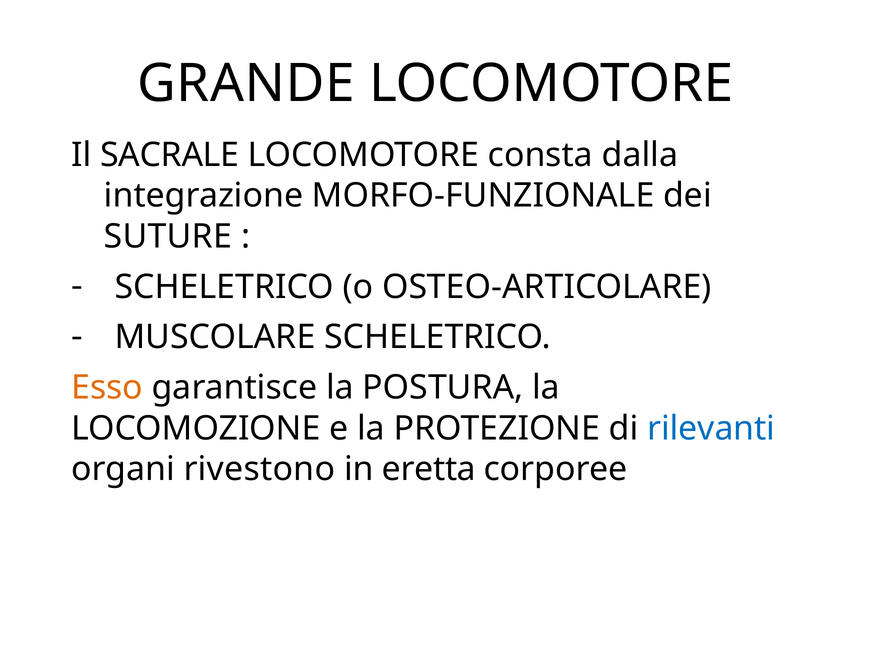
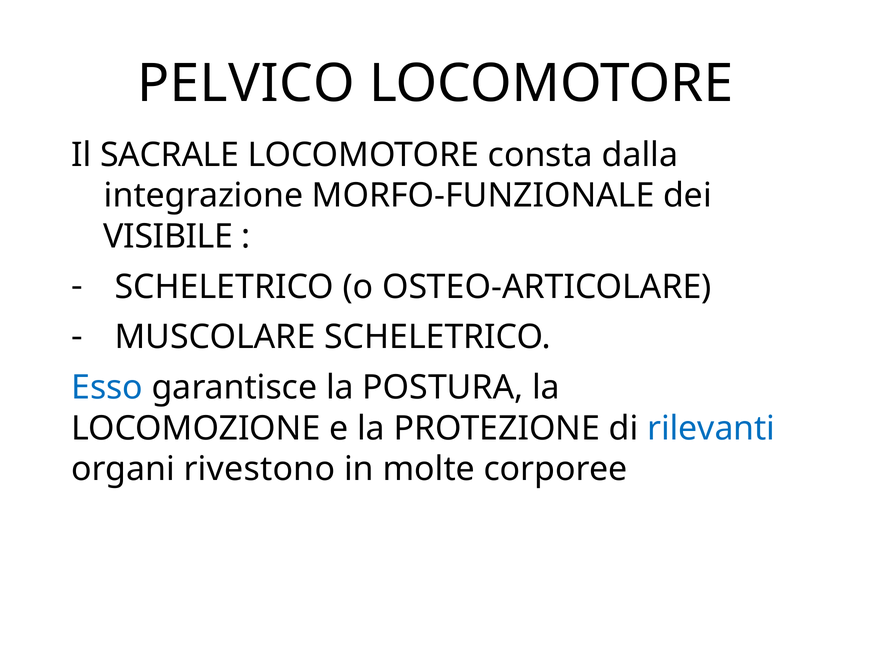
GRANDE: GRANDE -> PELVICO (246, 84)
SUTURE: SUTURE -> VISIBILE (168, 236)
Esso colour: orange -> blue (107, 388)
eretta: eretta -> molte (429, 469)
